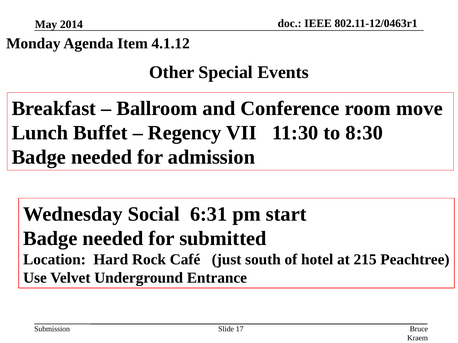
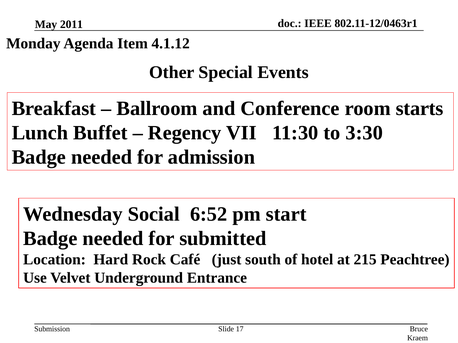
2014: 2014 -> 2011 (71, 24)
move: move -> starts (420, 109)
8:30: 8:30 -> 3:30 (364, 133)
6:31: 6:31 -> 6:52 (209, 214)
